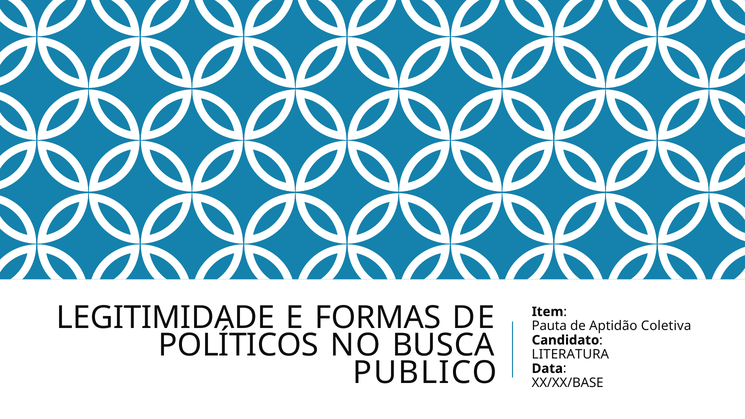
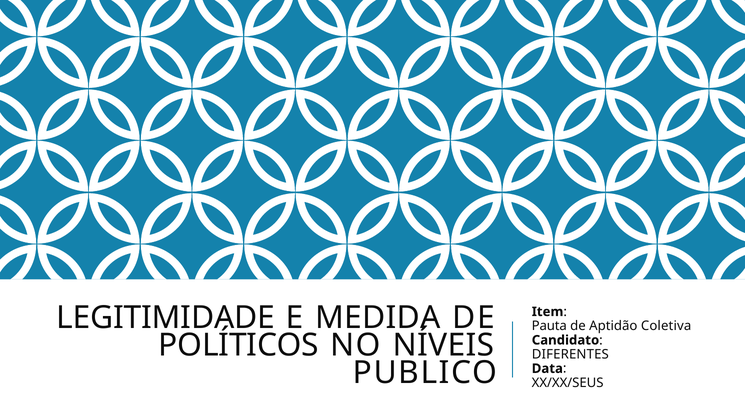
FORMAS: FORMAS -> MEDIDA (378, 318)
BUSCA: BUSCA -> NÍVEIS (443, 346)
LITERATURA: LITERATURA -> DIFERENTES (570, 354)
XX/XX/BASE: XX/XX/BASE -> XX/XX/SEUS (568, 383)
